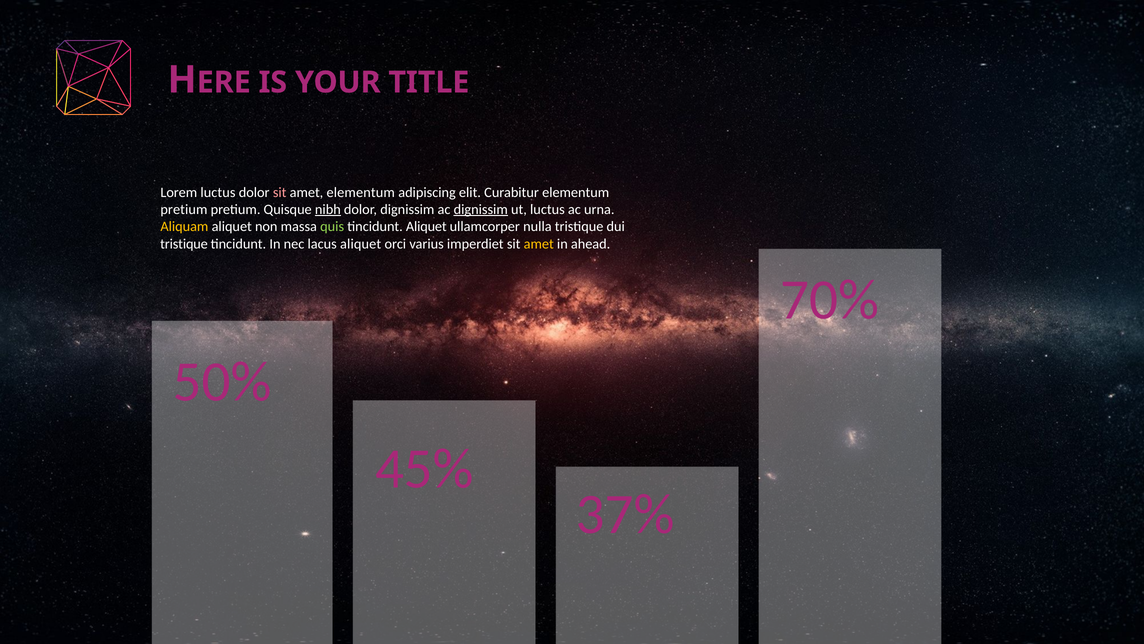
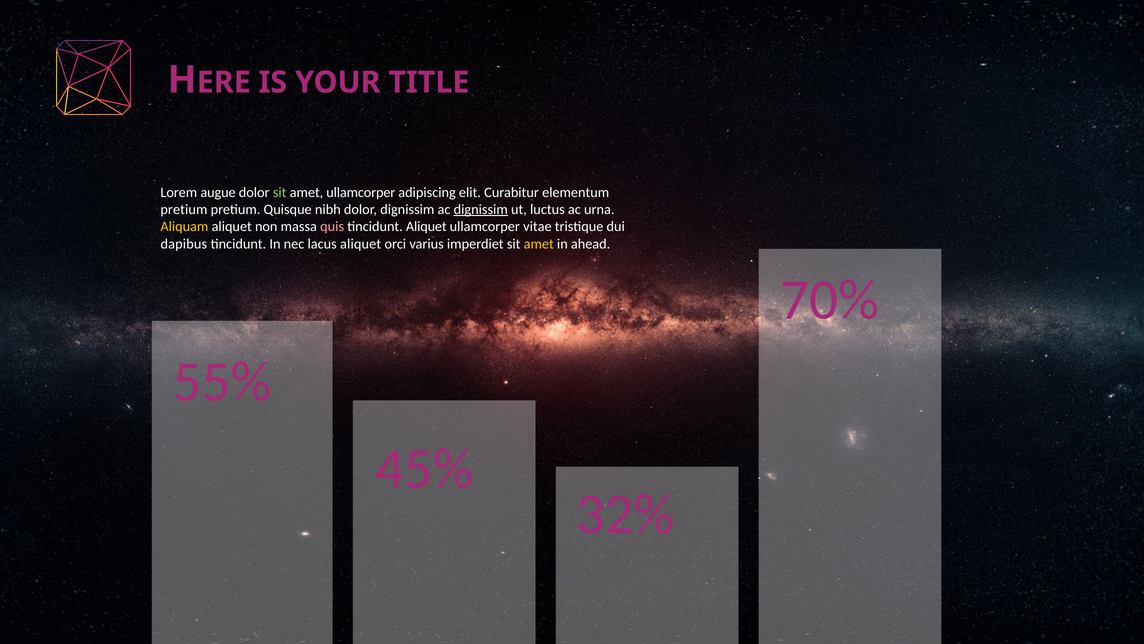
Lorem luctus: luctus -> augue (218, 192)
sit colour: pink -> light green (280, 192)
amet elementum: elementum -> ullamcorper (361, 192)
nibh underline: present -> none (328, 209)
quis colour: light green -> pink (332, 226)
nulla: nulla -> vitae (537, 226)
tristique: tristique -> dapibus (184, 244)
50%: 50% -> 55% (222, 382)
37%: 37% -> 32% (625, 514)
